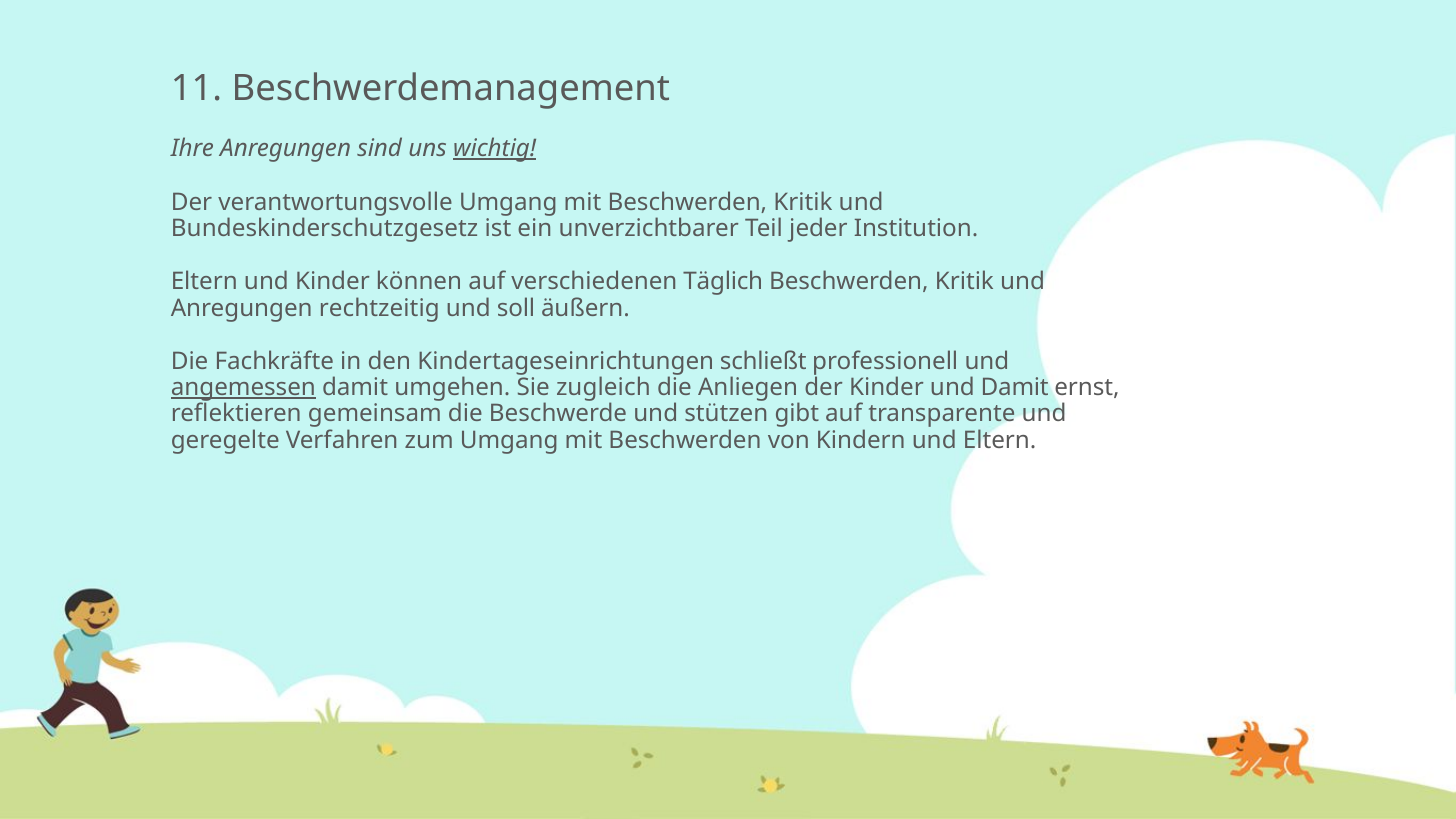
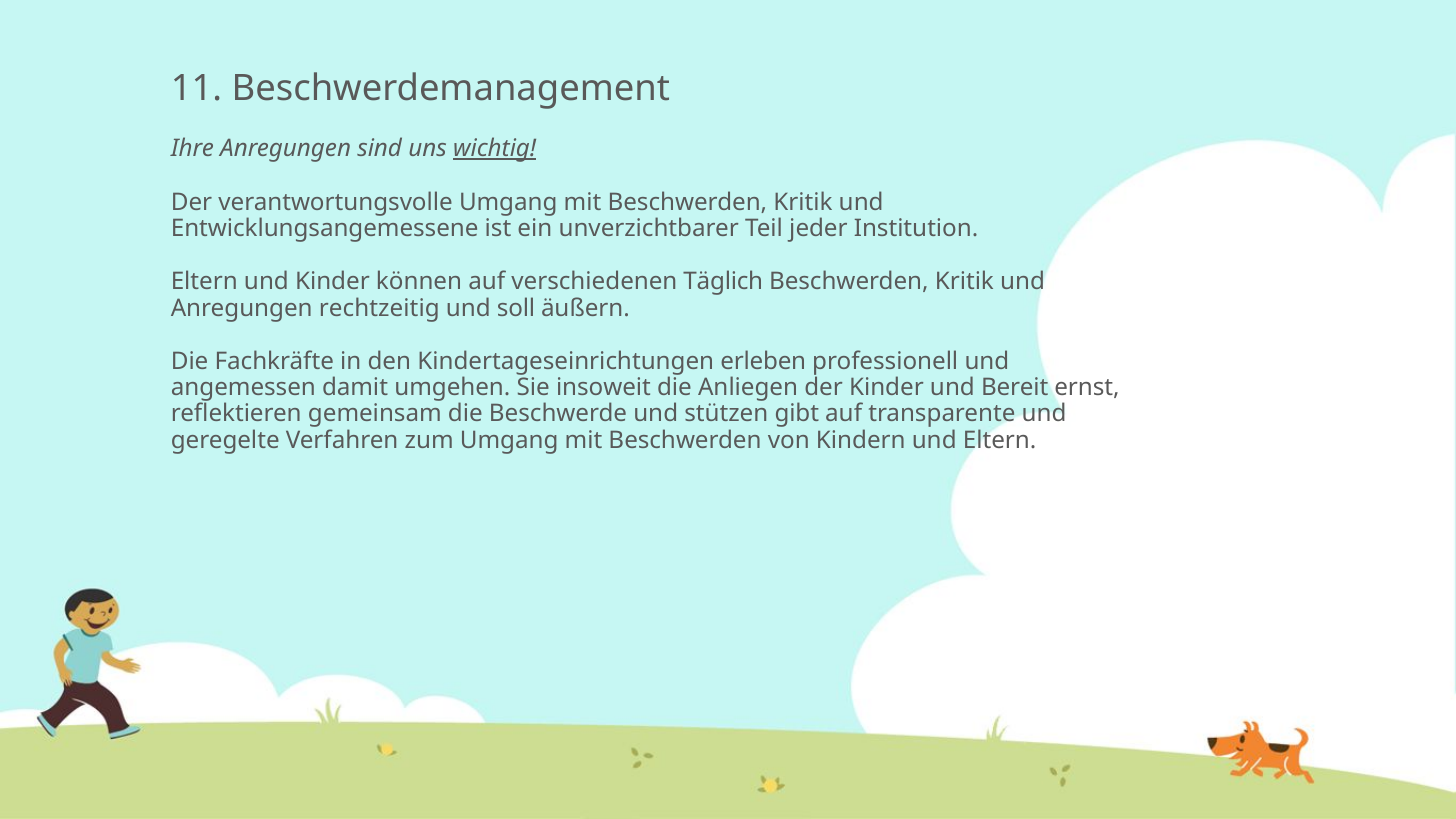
Bundeskinderschutzgesetz: Bundeskinderschutzgesetz -> Entwicklungsangemessene (325, 228)
schließt: schließt -> erleben (763, 362)
angemessen underline: present -> none (243, 388)
zugleich: zugleich -> insoweit (603, 388)
und Damit: Damit -> Bereit (1015, 388)
